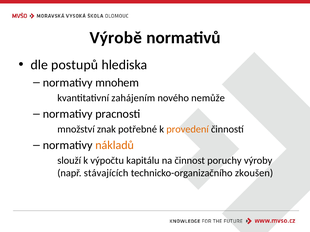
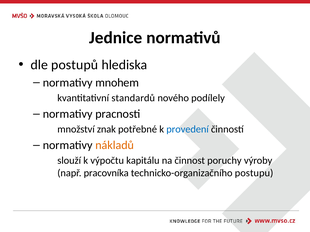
Výrobě: Výrobě -> Jednice (116, 38)
zahájením: zahájením -> standardů (133, 98)
nemůže: nemůže -> podílely (208, 98)
provedení colour: orange -> blue (188, 130)
stávajících: stávajících -> pracovníka (106, 173)
zkoušen: zkoušen -> postupu (254, 173)
